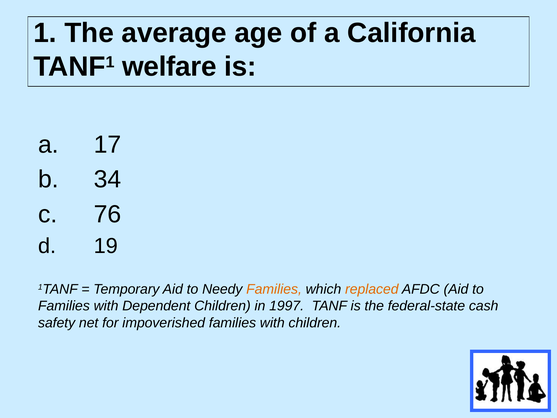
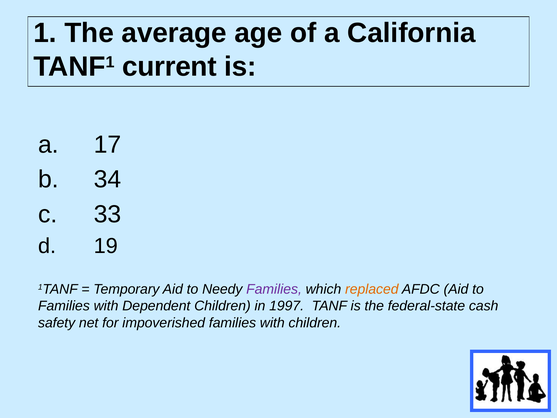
welfare: welfare -> current (169, 66)
76: 76 -> 33 (108, 214)
Families colour: orange -> purple (274, 289)
